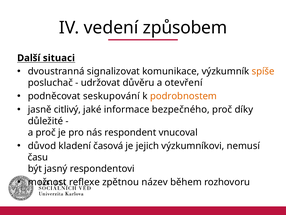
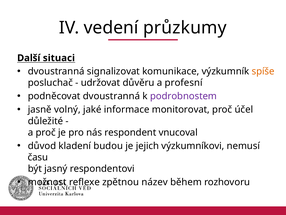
způsobem: způsobem -> průzkumy (185, 28)
otevření: otevření -> profesní (184, 83)
podněcovat seskupování: seskupování -> dvoustranná (111, 96)
podrobnostem colour: orange -> purple (183, 96)
citlivý: citlivý -> volný (67, 109)
bezpečného: bezpečného -> monitorovat (181, 109)
díky: díky -> účel (244, 109)
časová: časová -> budou (108, 146)
